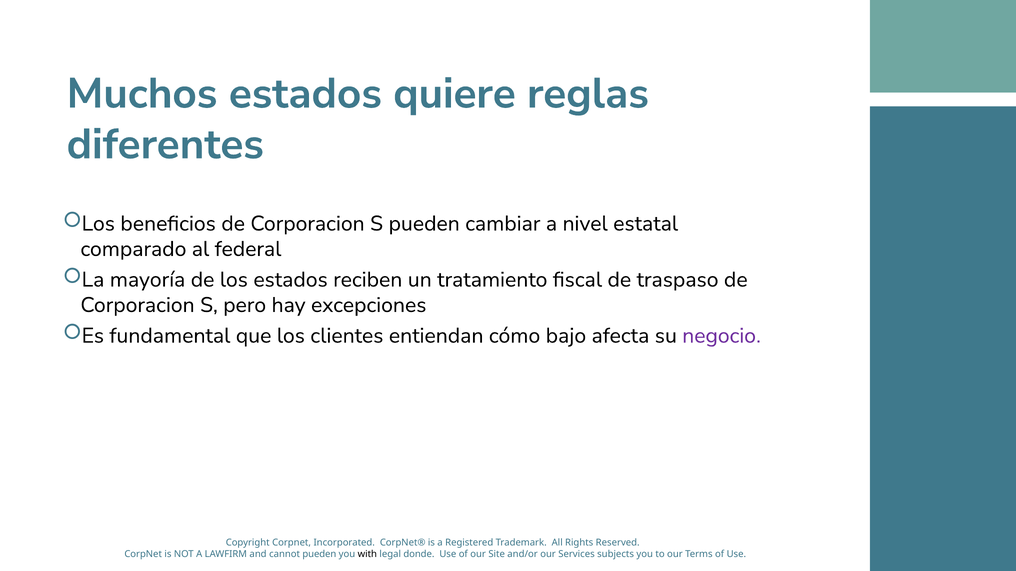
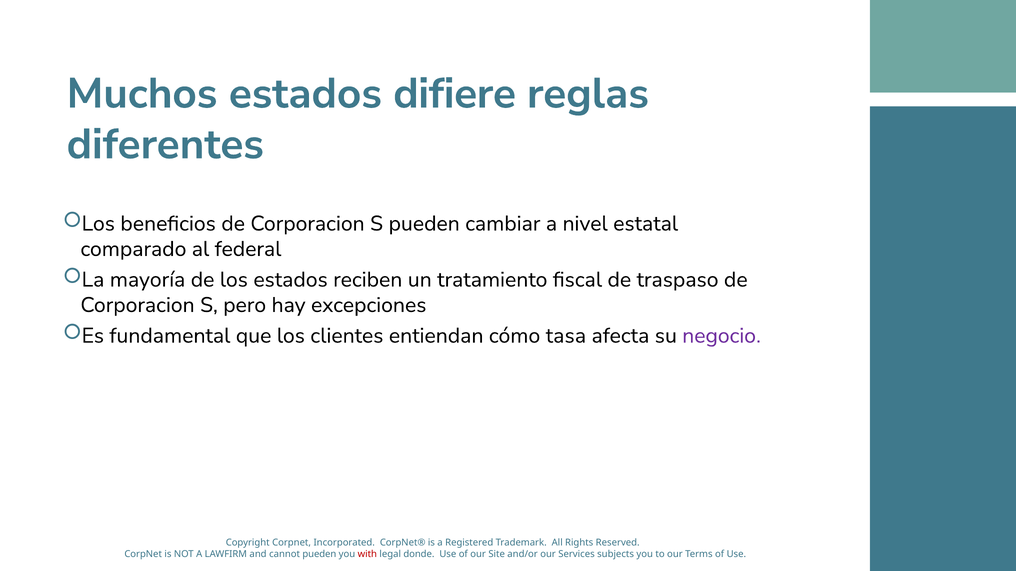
quiere: quiere -> difiere (455, 94)
bajo: bajo -> tasa (566, 336)
with colour: black -> red (367, 555)
